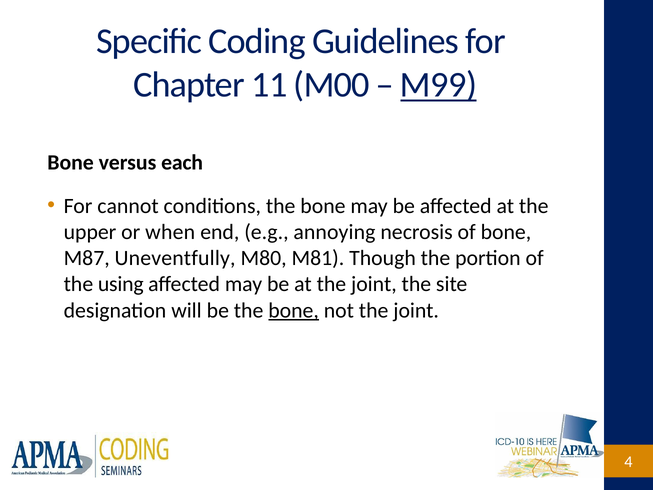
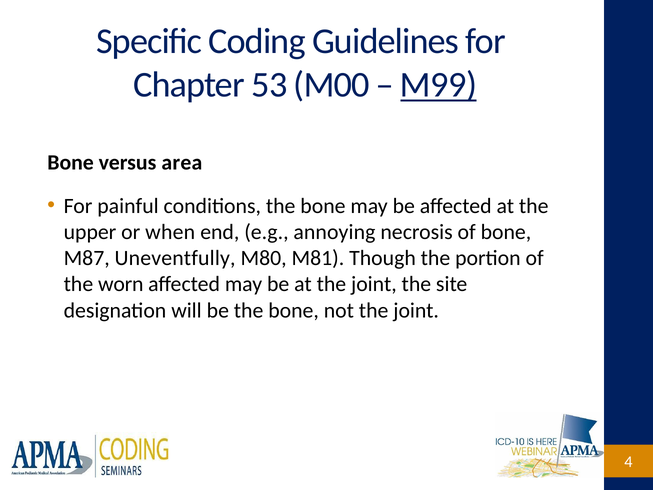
11: 11 -> 53 (269, 85)
each: each -> area (182, 163)
cannot: cannot -> painful (128, 206)
using: using -> worn (121, 284)
bone underline: present -> none (294, 310)
